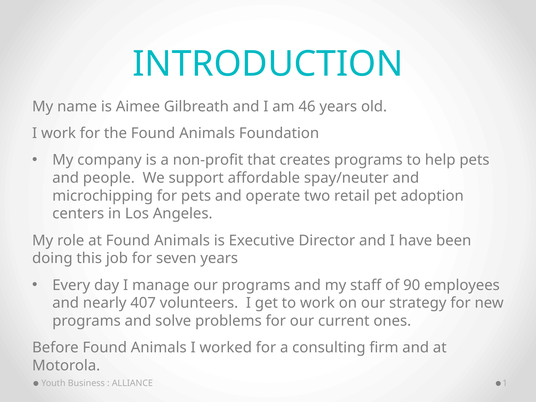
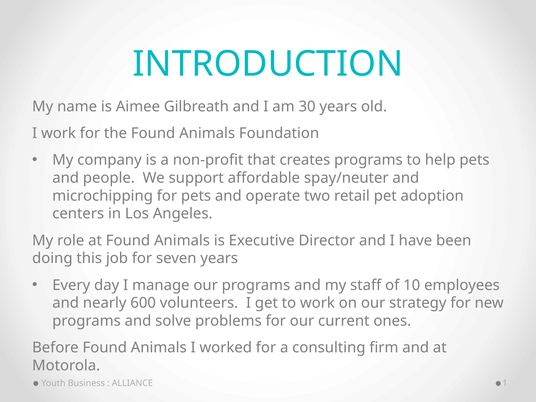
46: 46 -> 30 (307, 106)
90: 90 -> 10 (412, 285)
407: 407 -> 600 (143, 303)
